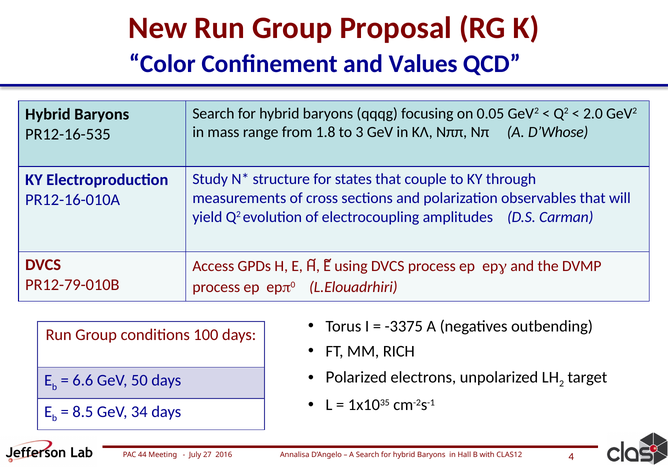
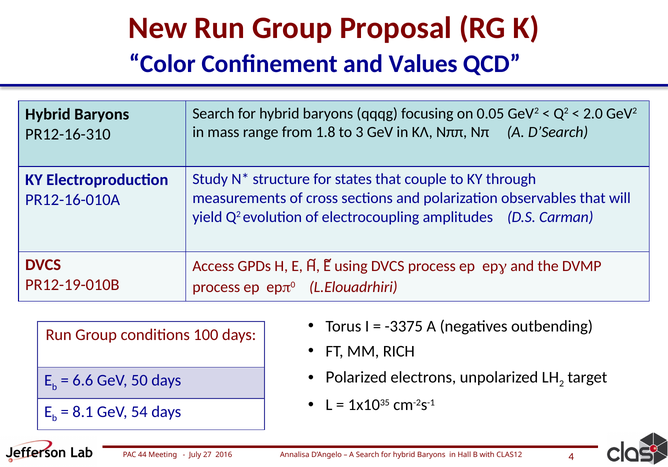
D’Whose: D’Whose -> D’Search (558, 132)
PR12-16-535: PR12-16-535 -> PR12-16-310 (68, 134)
PR12-79-010B: PR12-79-010B -> PR12-19-010B (72, 285)
8.5: 8.5 -> 8.1 (83, 412)
34: 34 -> 54 (139, 412)
